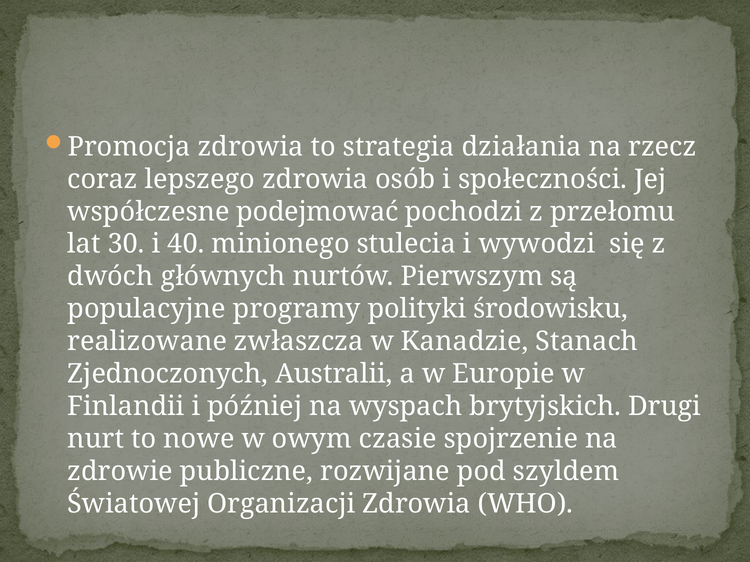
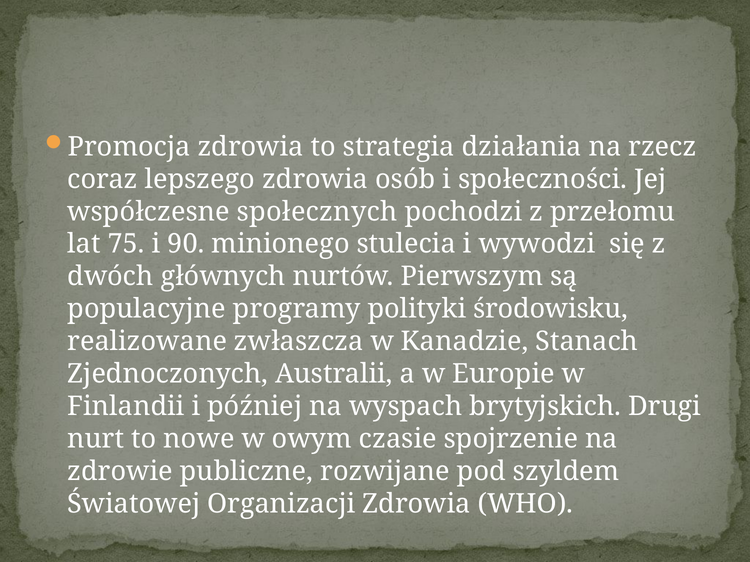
podejmować: podejmować -> społecznych (317, 212)
30: 30 -> 75 (126, 244)
40: 40 -> 90 (186, 244)
